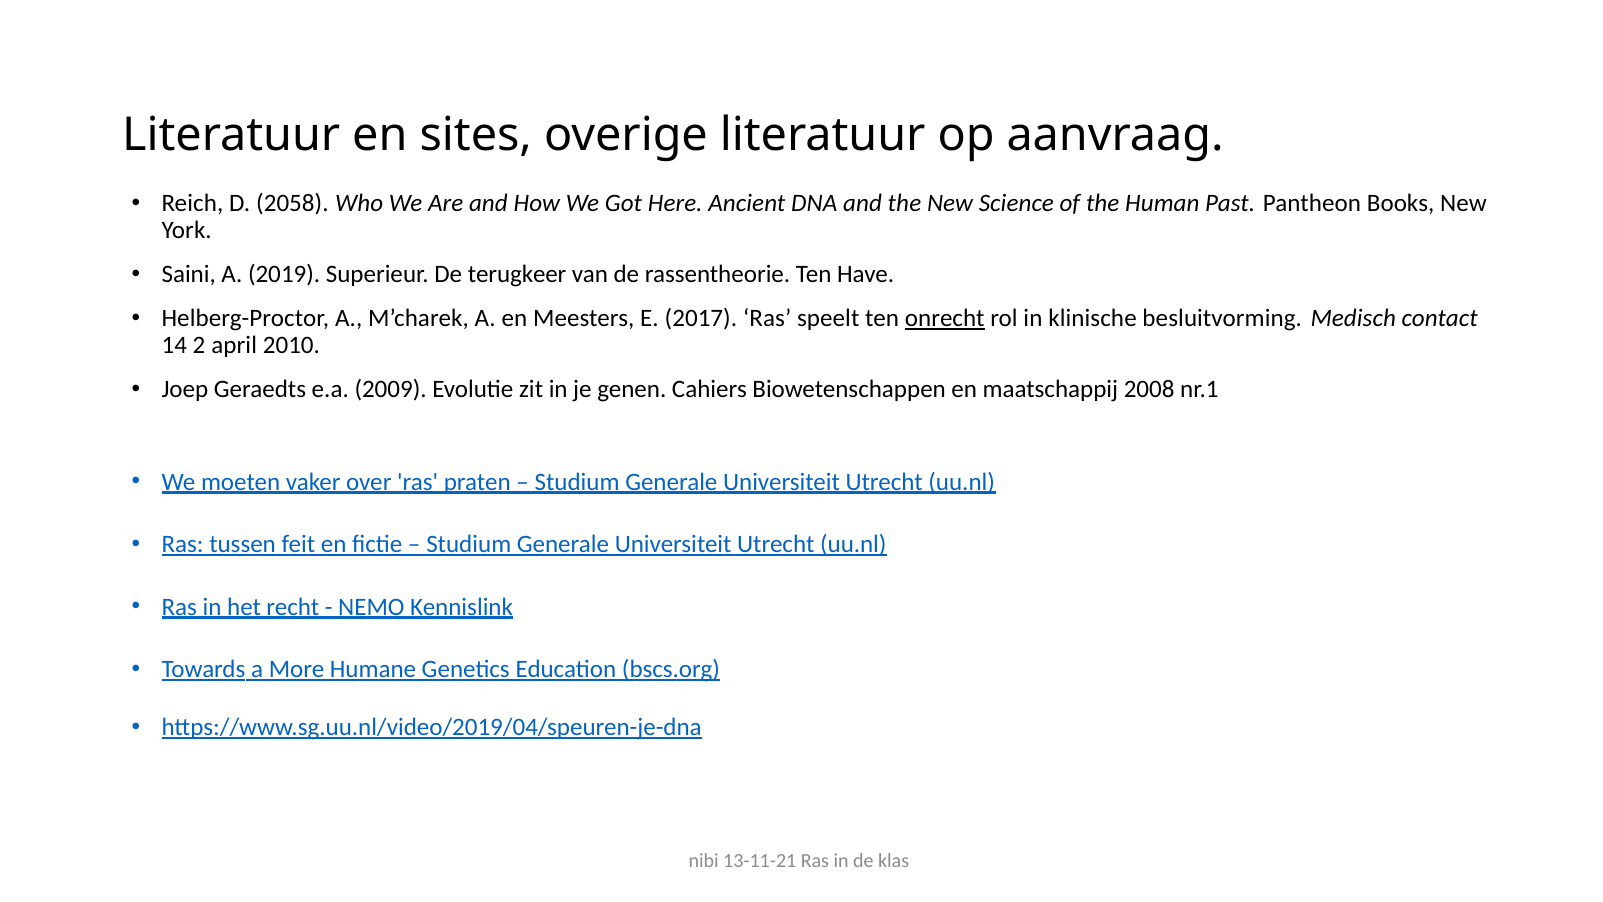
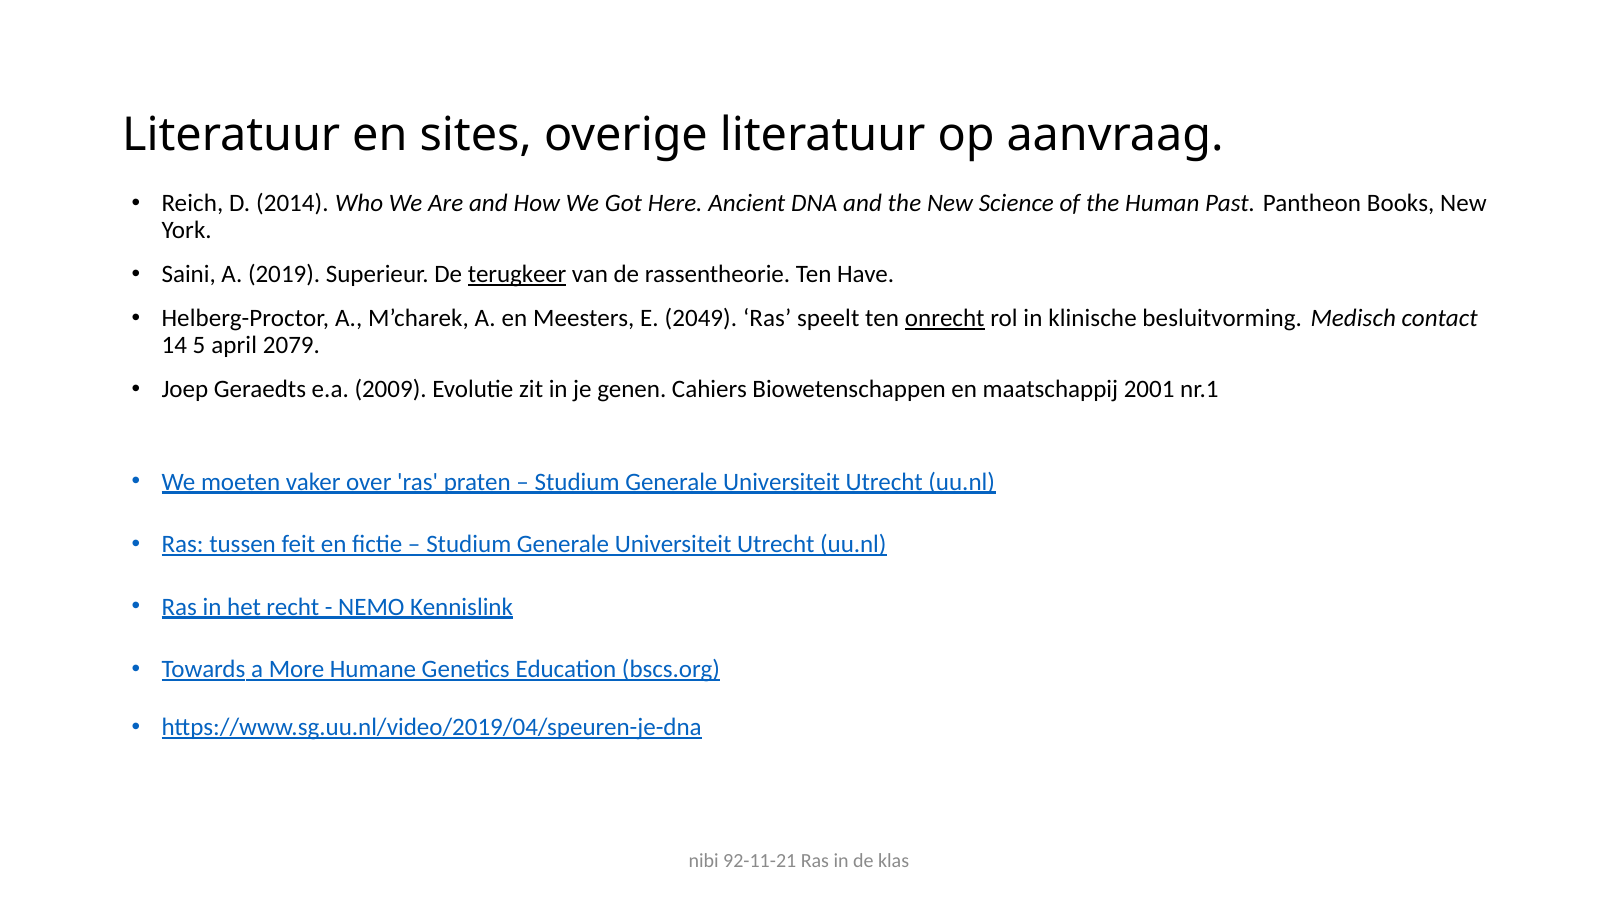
2058: 2058 -> 2014 (292, 203)
terugkeer underline: none -> present (517, 274)
2017: 2017 -> 2049 (701, 318)
2: 2 -> 5 (199, 345)
2010: 2010 -> 2079 (291, 345)
2008: 2008 -> 2001 (1149, 389)
13-11-21: 13-11-21 -> 92-11-21 (760, 861)
